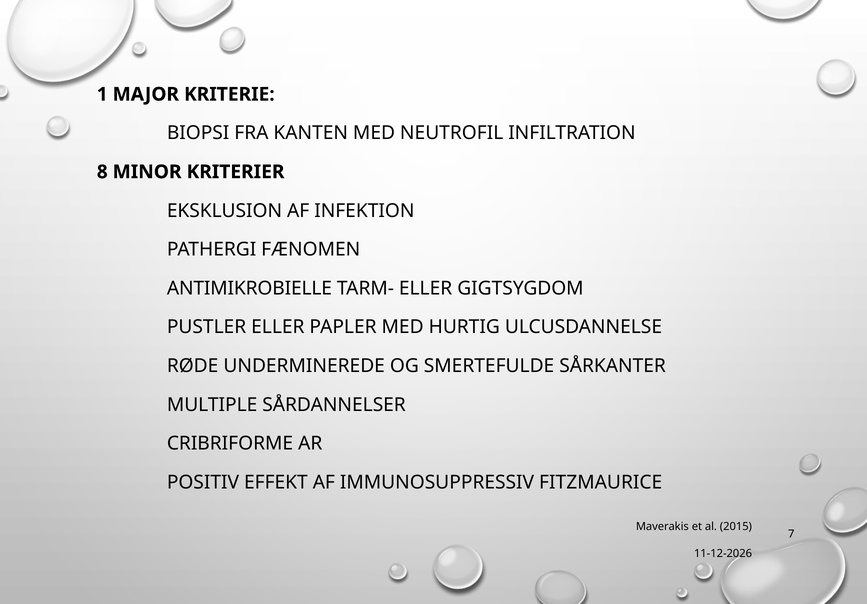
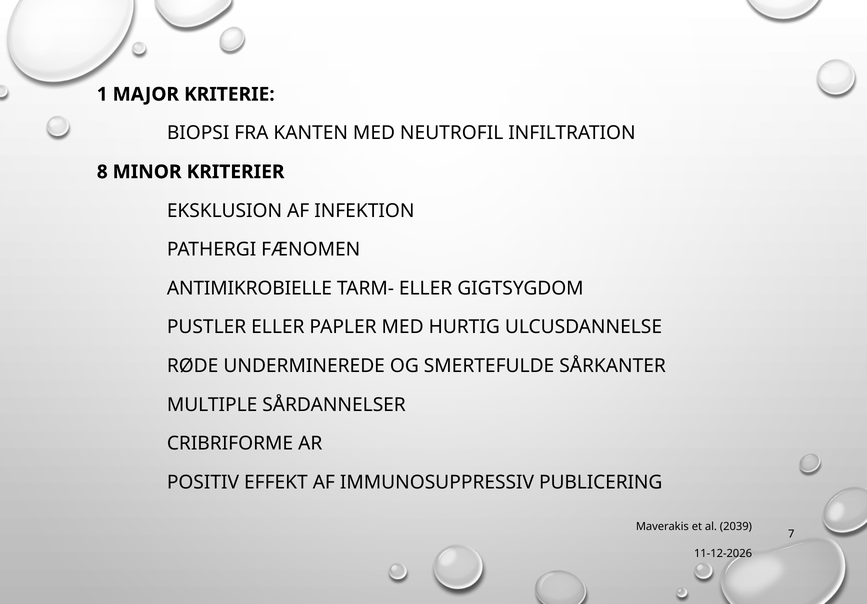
FITZMAURICE: FITZMAURICE -> PUBLICERING (601, 482)
2015: 2015 -> 2039 (736, 526)
